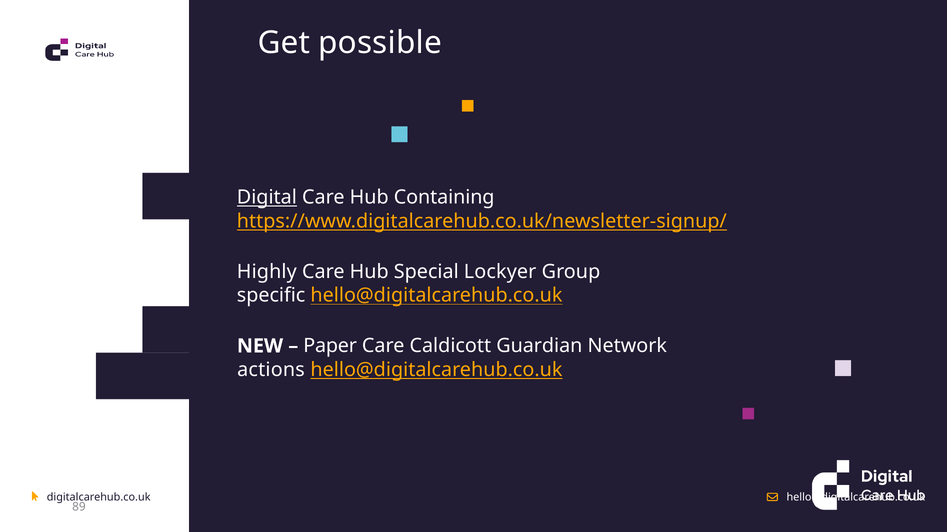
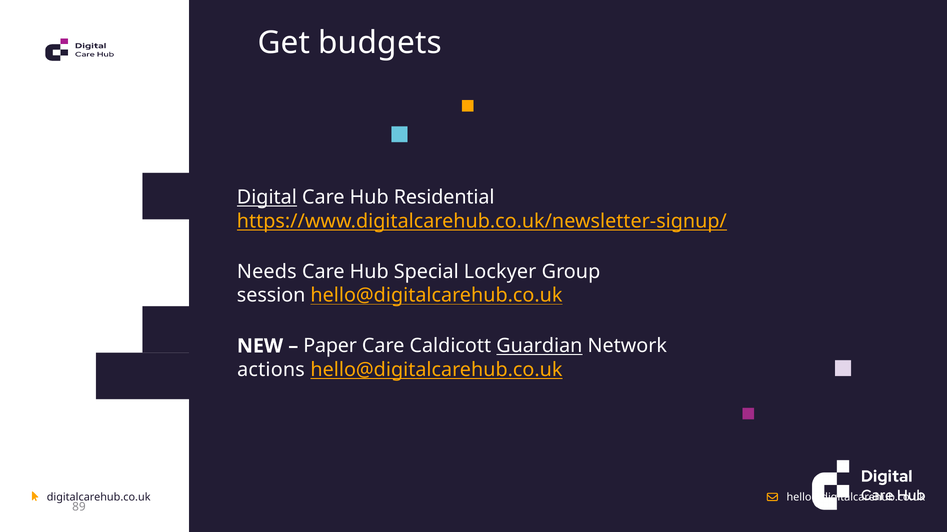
possible: possible -> budgets (380, 43)
Containing: Containing -> Residential (444, 198)
Highly: Highly -> Needs (267, 272)
specific: specific -> session (271, 296)
Guardian underline: none -> present (539, 346)
